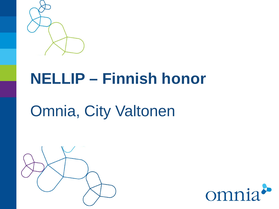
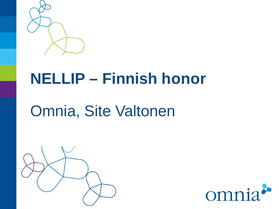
City: City -> Site (98, 111)
